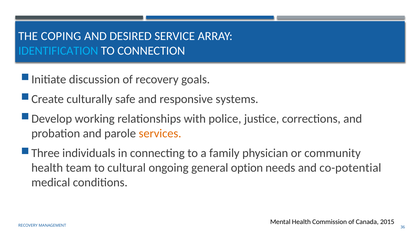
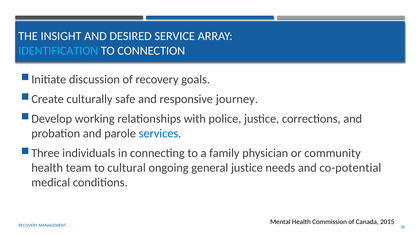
COPING: COPING -> INSIGHT (61, 36)
systems: systems -> journey (237, 99)
services colour: orange -> blue (160, 134)
general option: option -> justice (247, 168)
